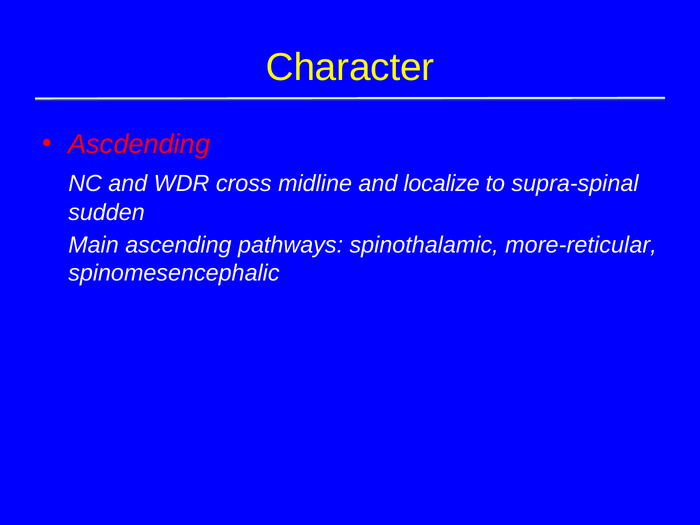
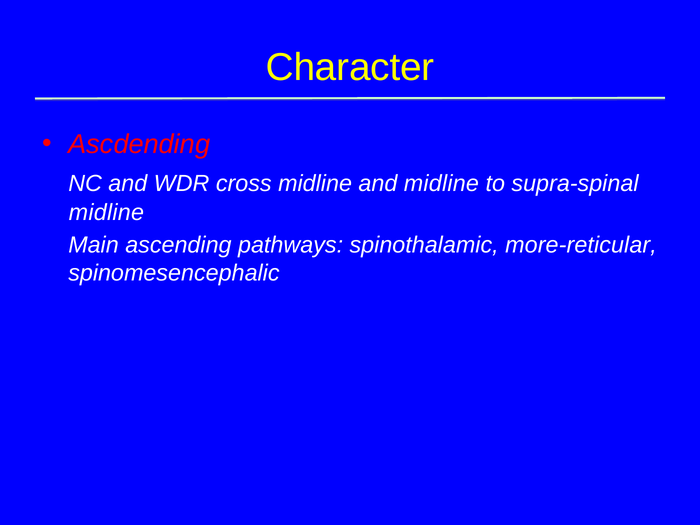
and localize: localize -> midline (441, 184)
sudden: sudden -> midline (106, 212)
